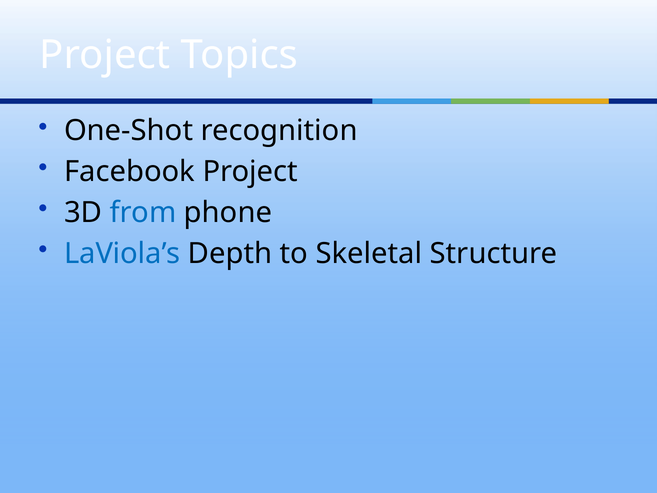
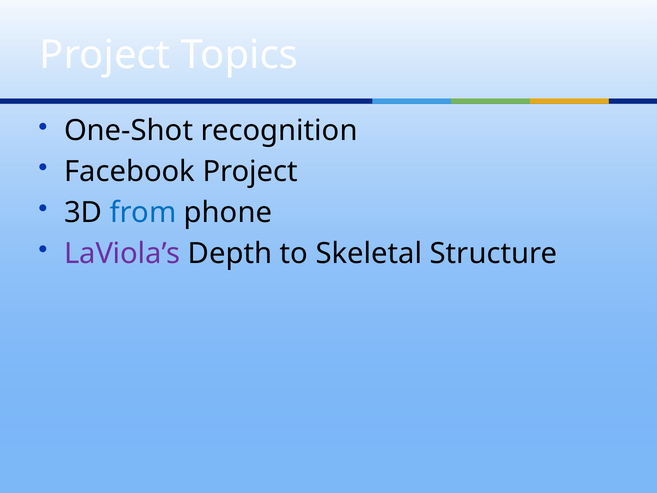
LaViola’s colour: blue -> purple (122, 253)
